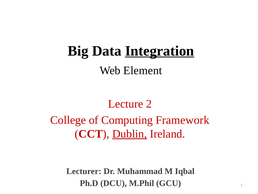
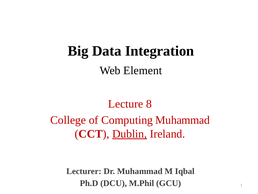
Integration underline: present -> none (160, 51)
2: 2 -> 8 (149, 104)
Computing Framework: Framework -> Muhammad (183, 120)
